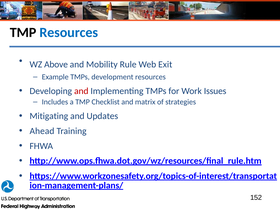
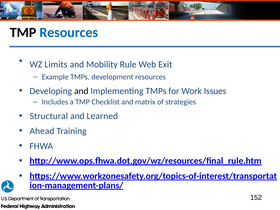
Above: Above -> Limits (56, 64)
and colour: red -> black (81, 91)
Mitigating: Mitigating -> Structural (49, 116)
Updates: Updates -> Learned (102, 116)
